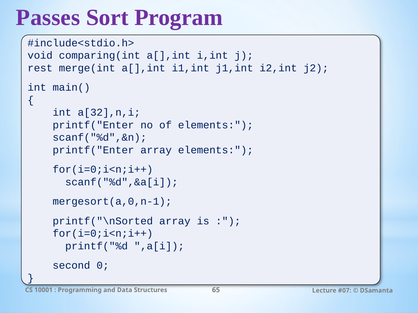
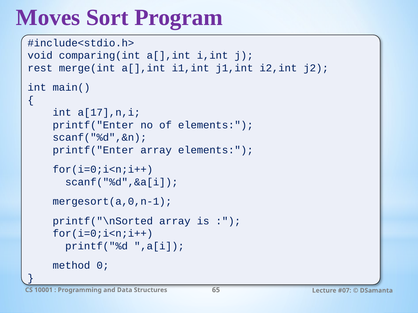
Passes: Passes -> Moves (48, 18)
a[32],n,i: a[32],n,i -> a[17],n,i (109, 113)
second: second -> method (71, 266)
